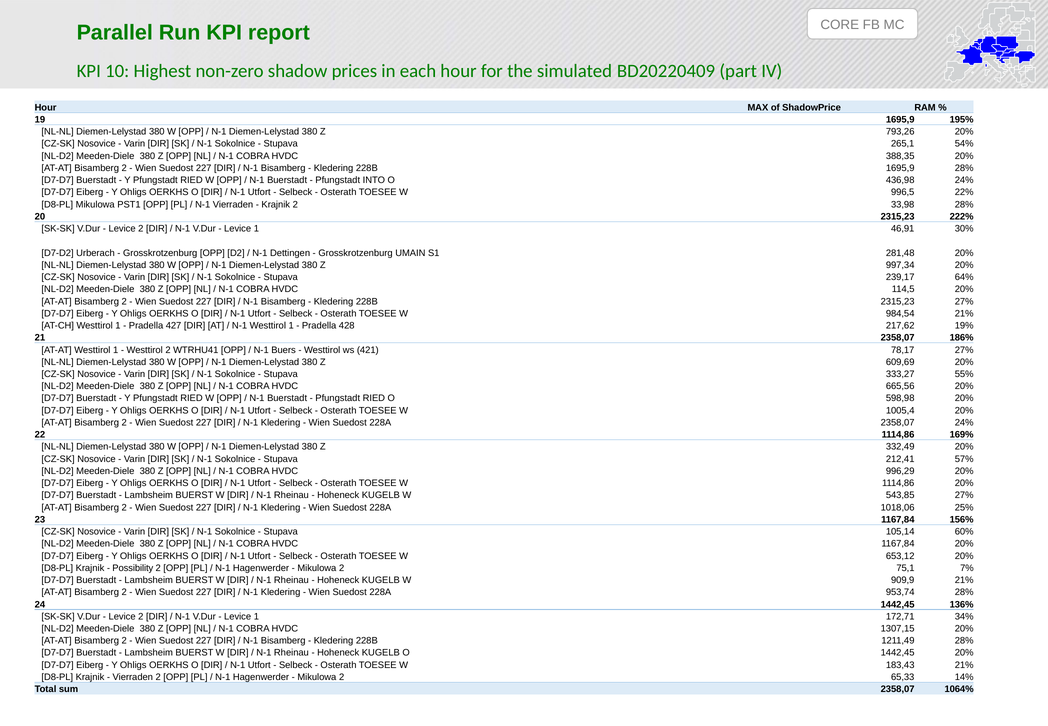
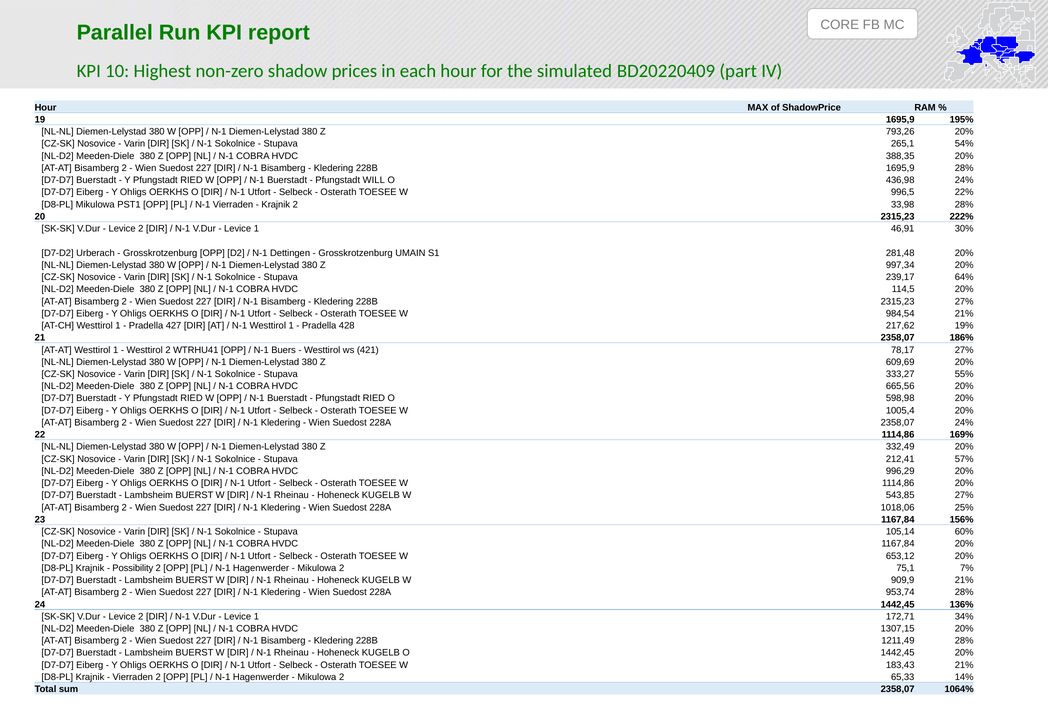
INTO: INTO -> WILL (374, 180)
